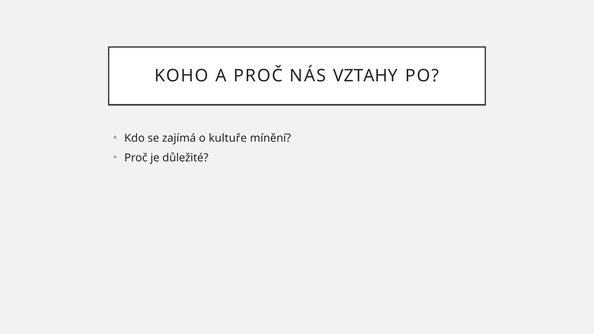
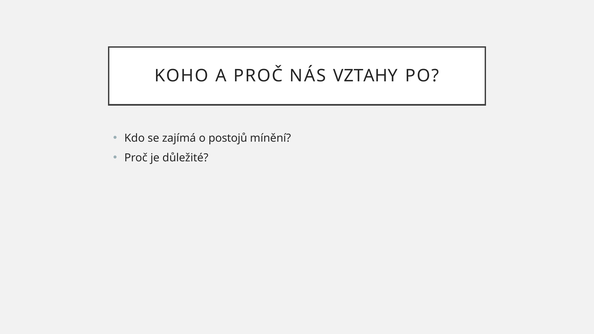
kultuře: kultuře -> postojů (228, 138)
